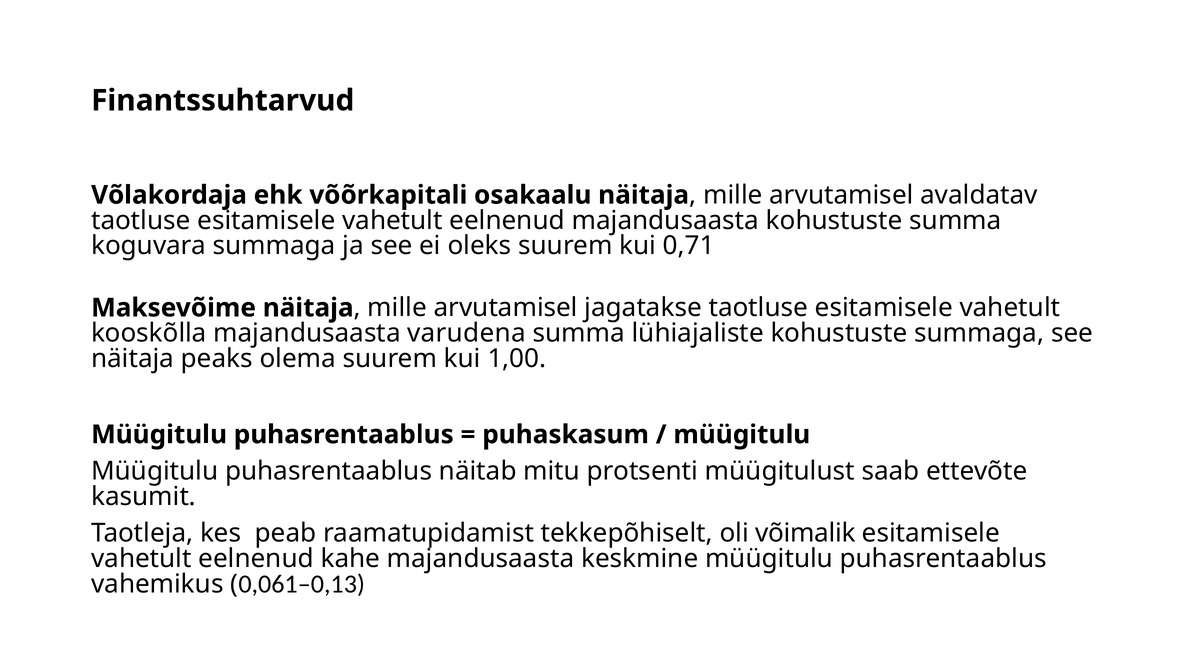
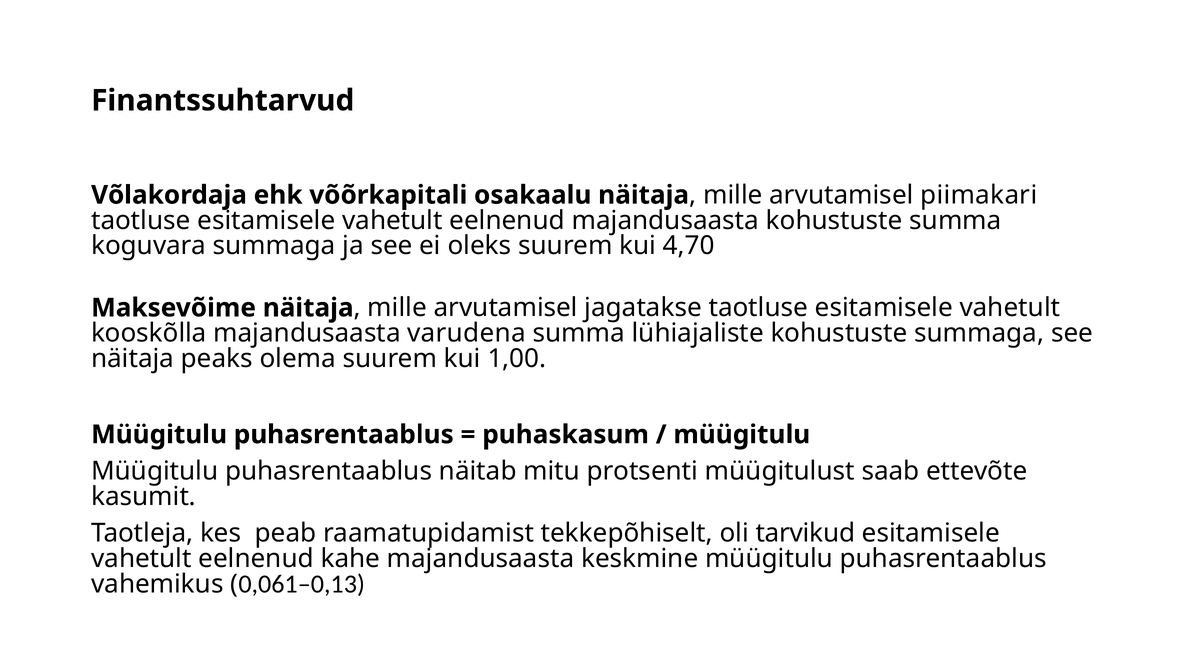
avaldatav: avaldatav -> piimakari (979, 195)
0,71: 0,71 -> 4,70 (689, 246)
võimalik: võimalik -> tarvikud (805, 533)
